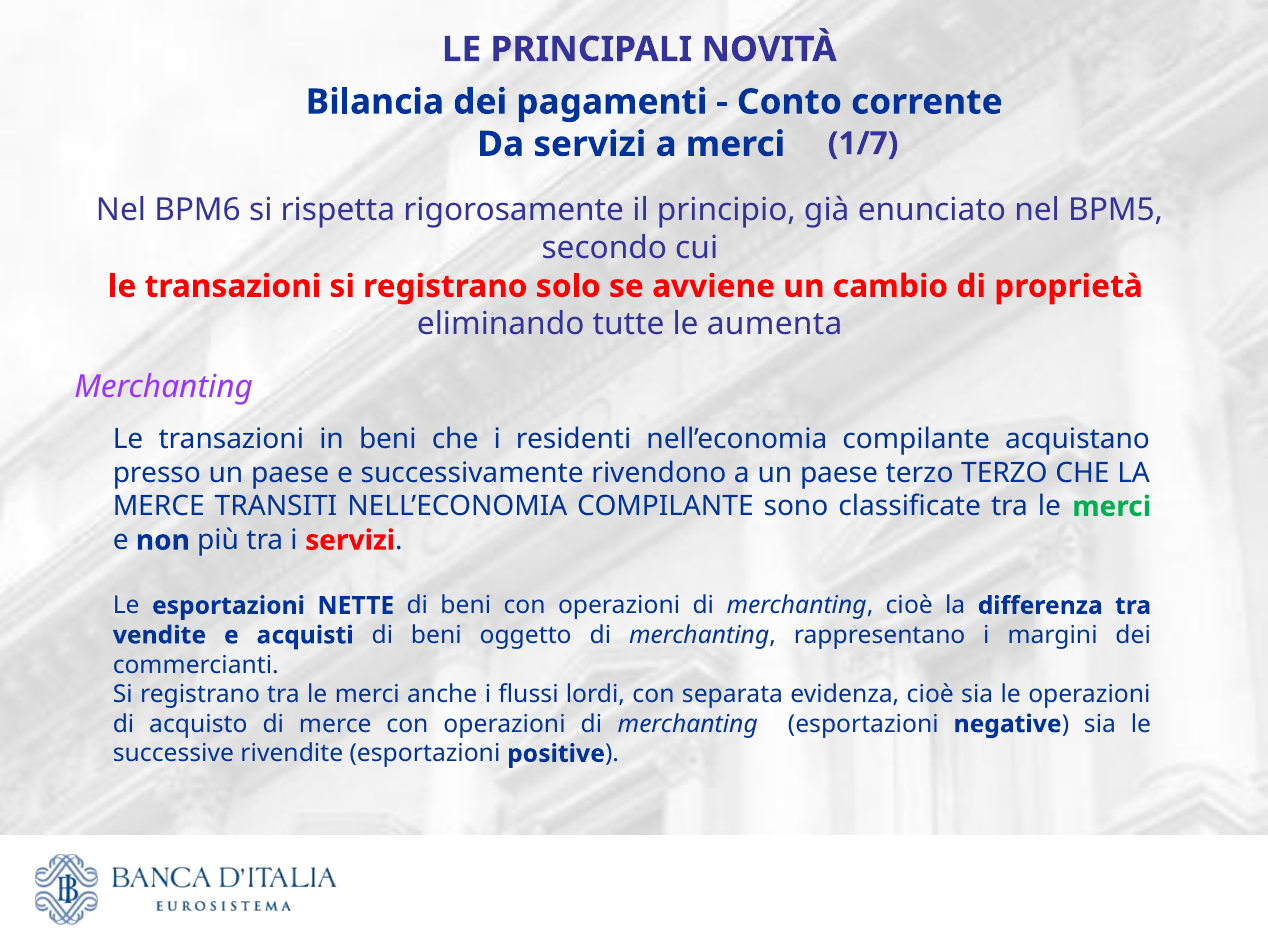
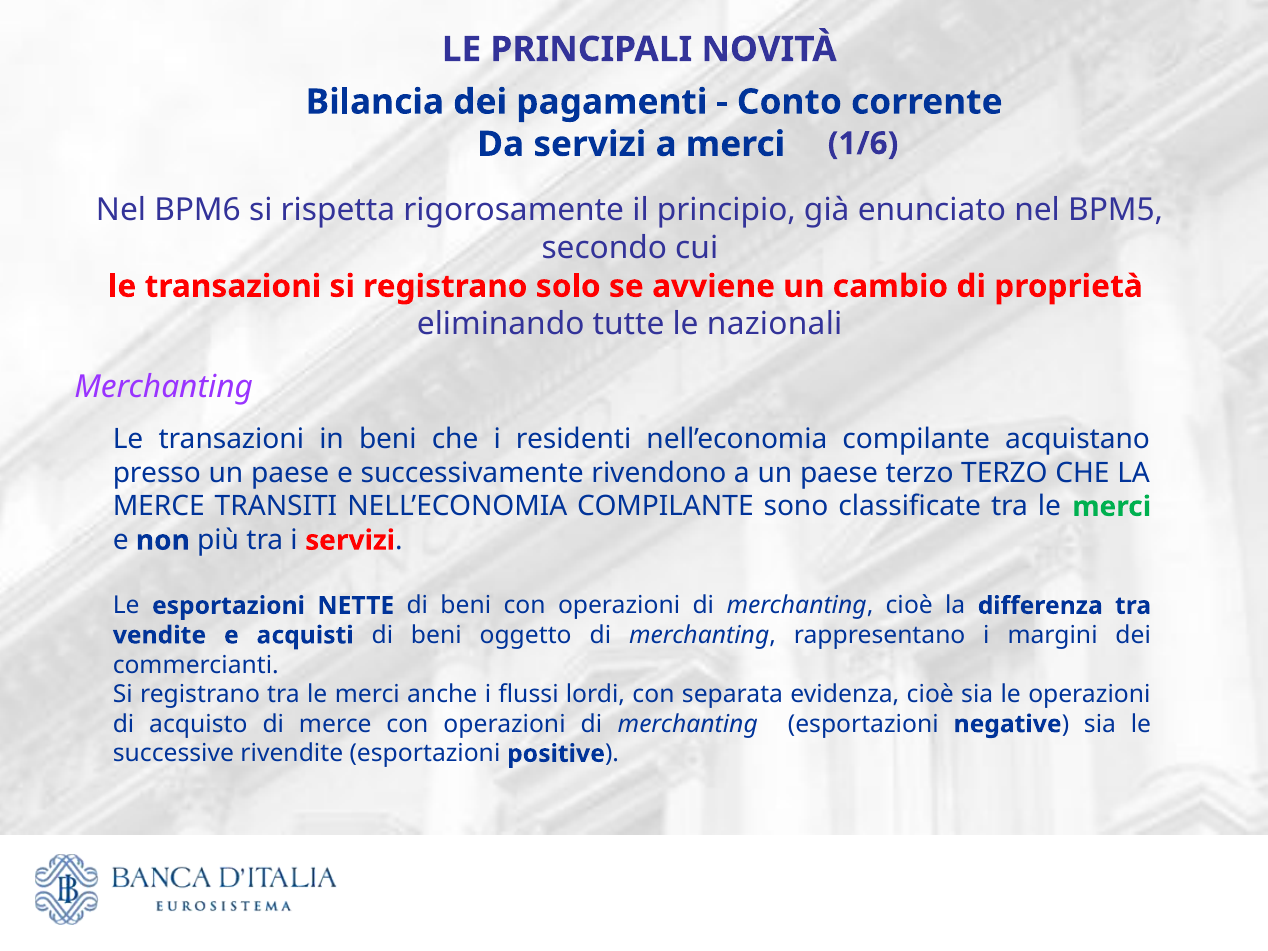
1/7: 1/7 -> 1/6 (863, 144)
aumenta: aumenta -> nazionali (775, 324)
